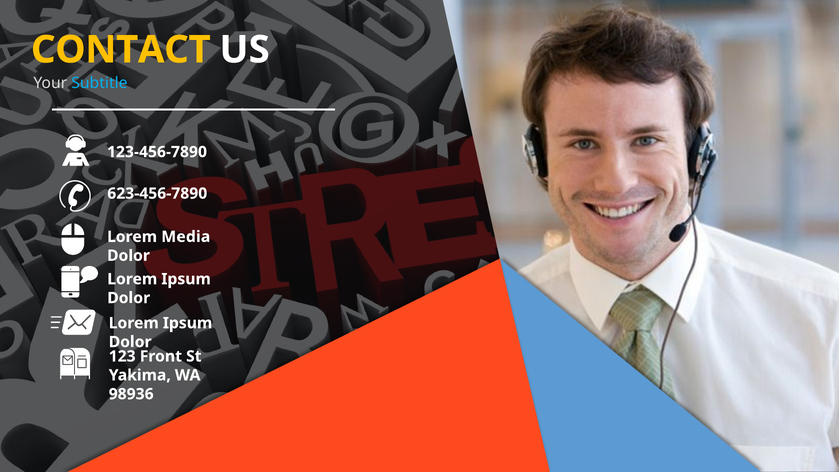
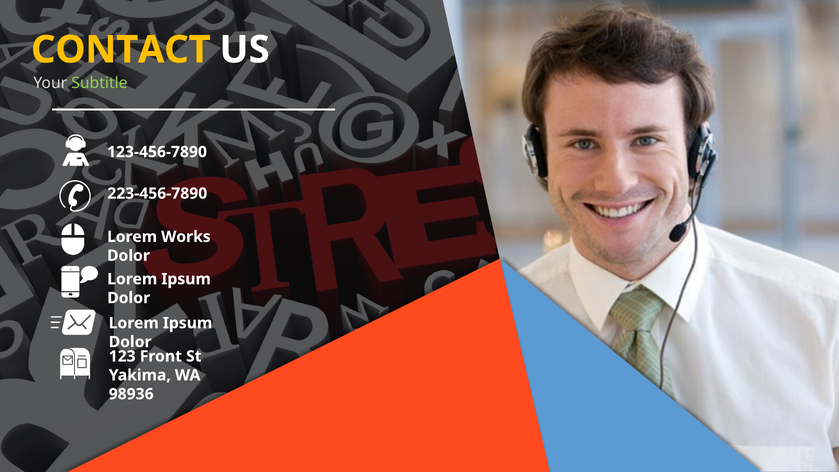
Subtitle colour: light blue -> light green (99, 83)
623-456-7890: 623-456-7890 -> 223-456-7890 (157, 193)
Media: Media -> Works (186, 237)
